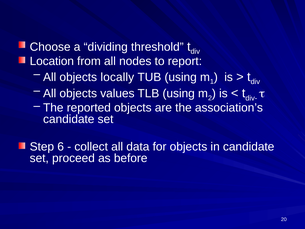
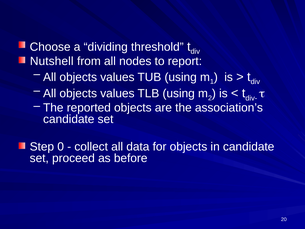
Location: Location -> Nutshell (52, 61)
locally: locally -> values (117, 77)
6: 6 -> 0 (61, 147)
